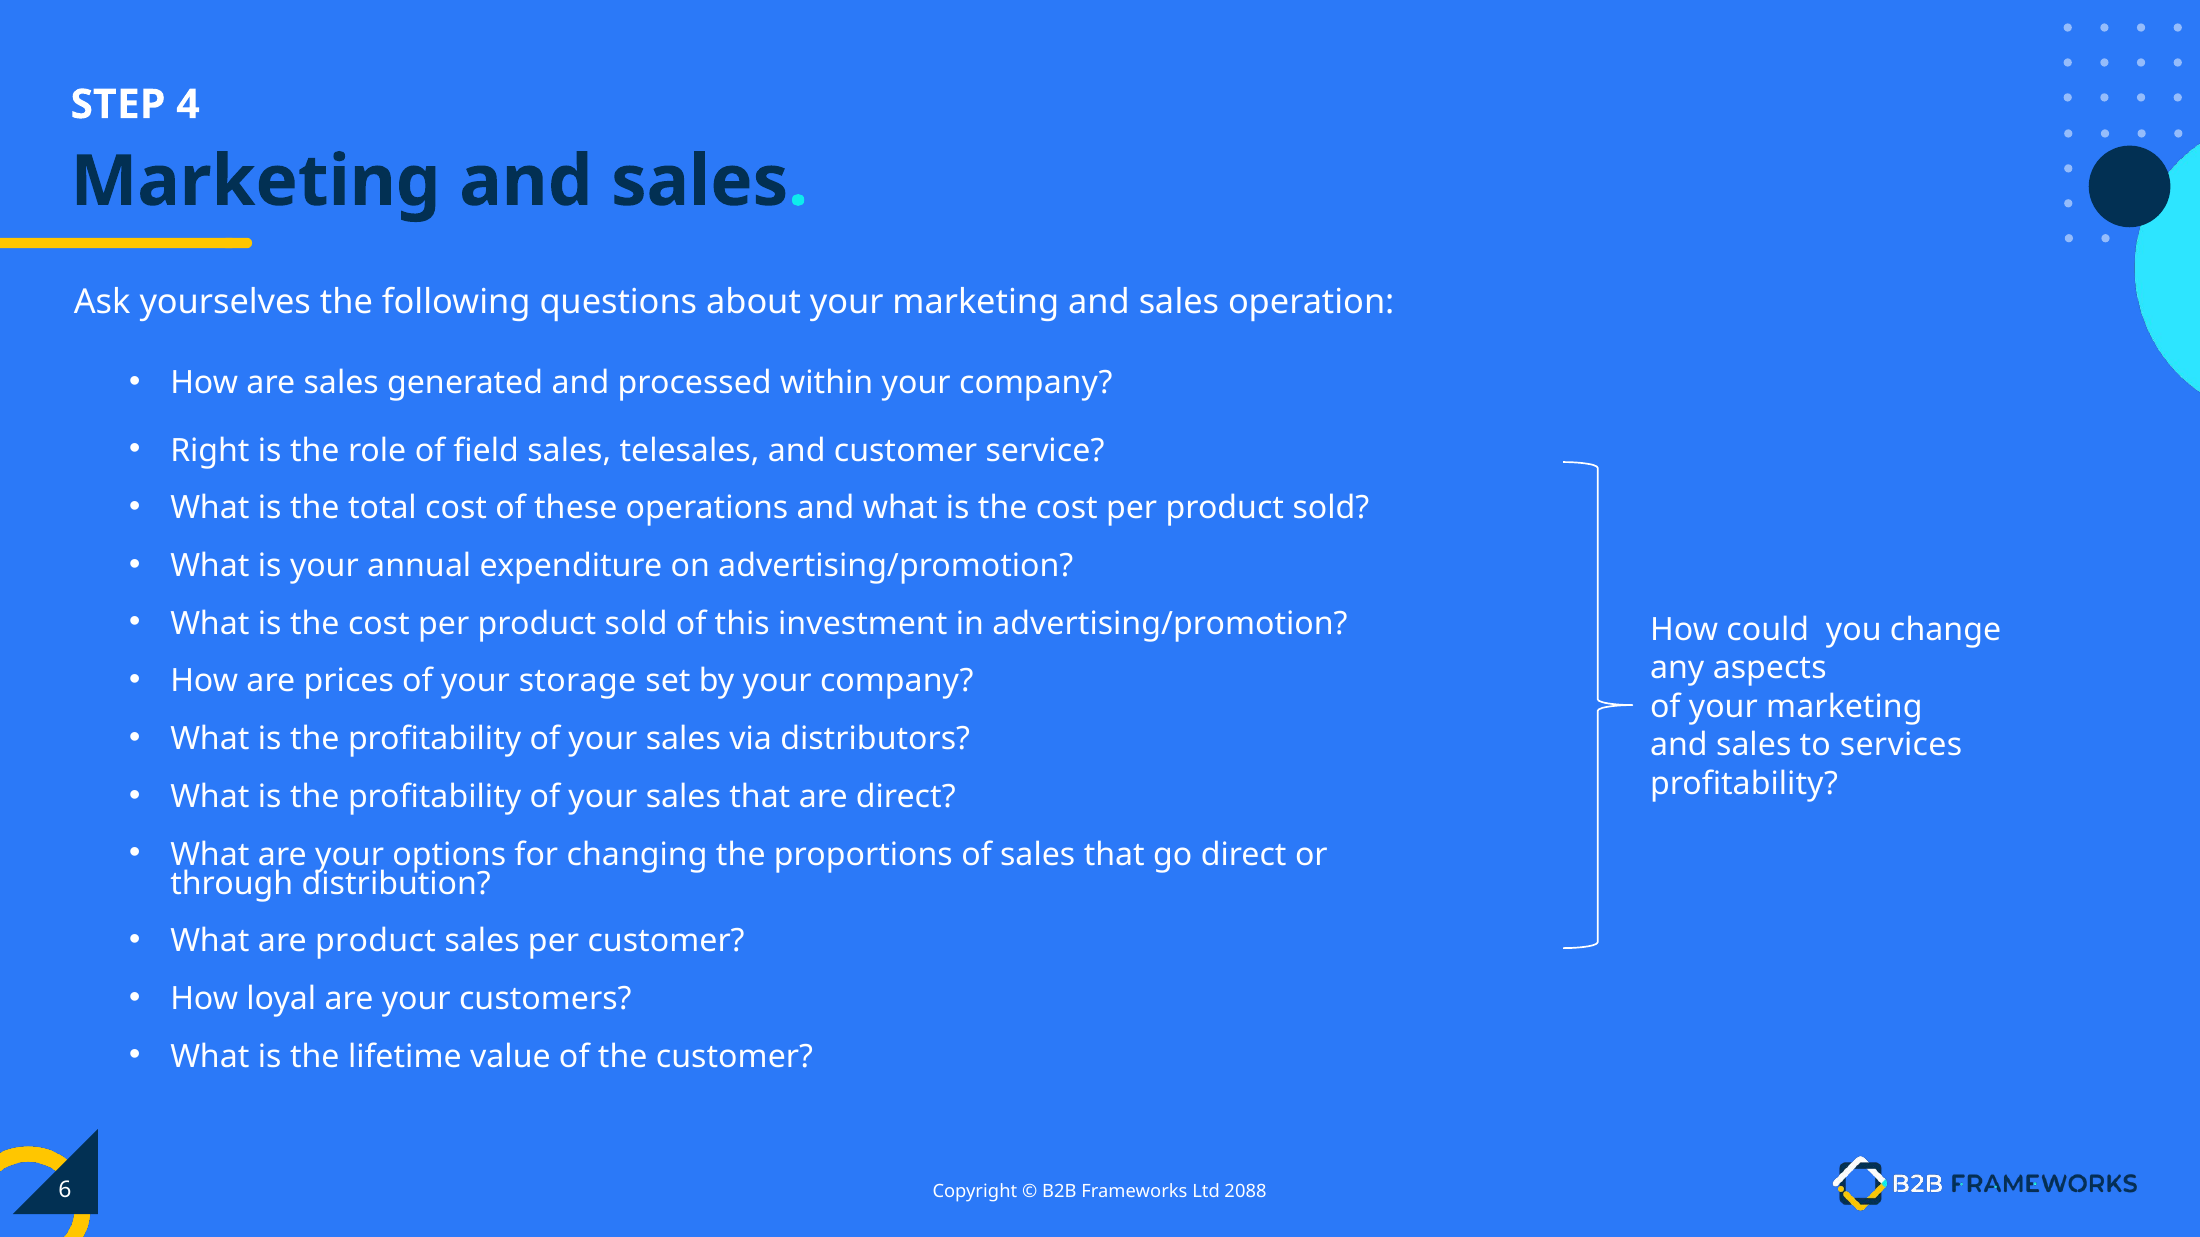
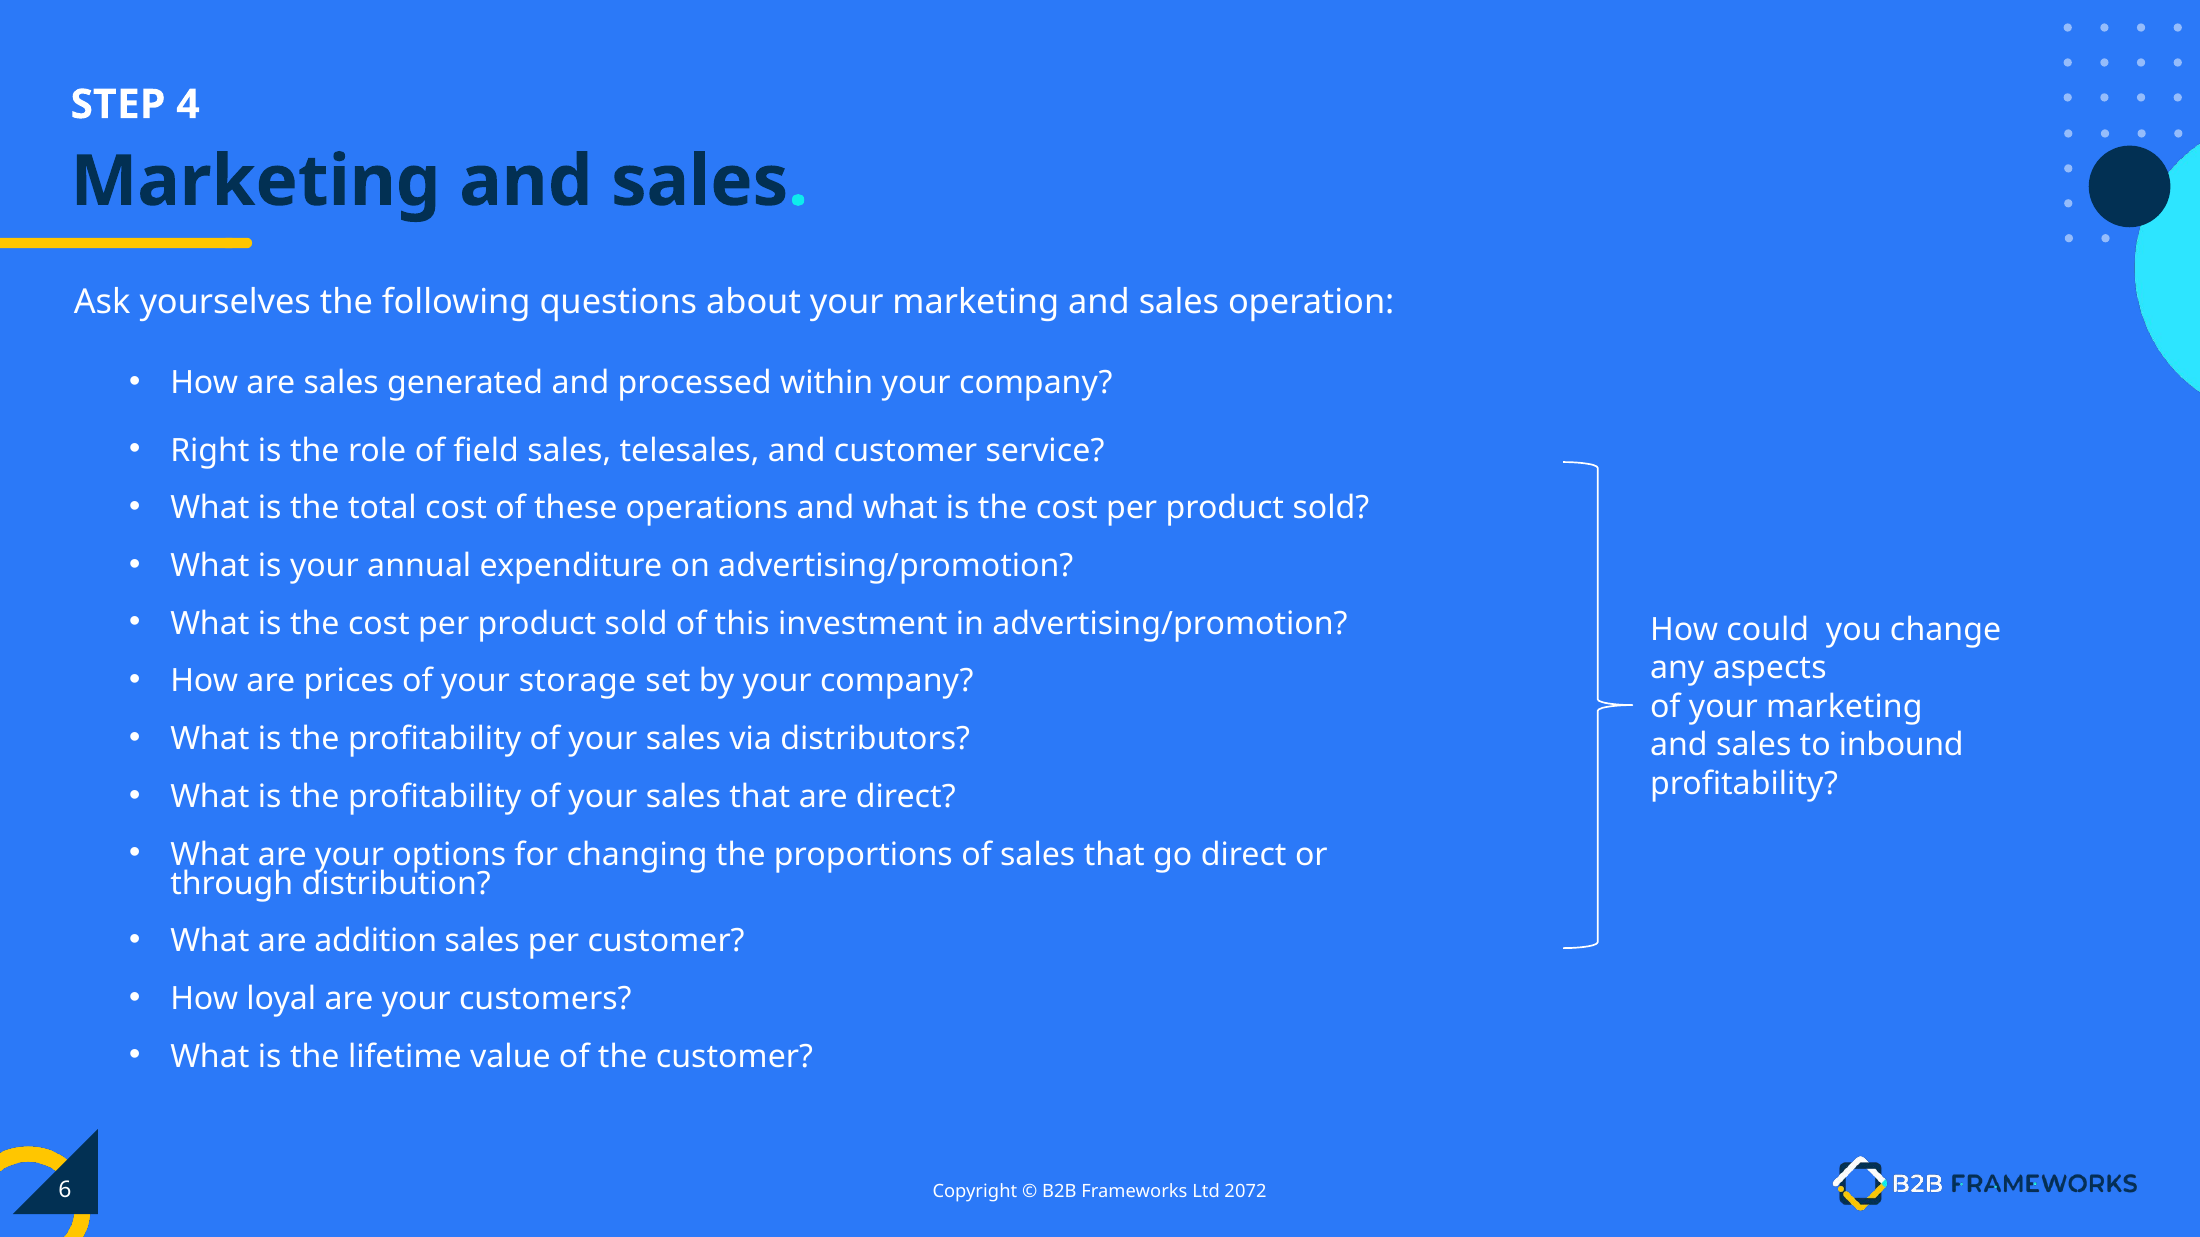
services: services -> inbound (1901, 745)
are product: product -> addition (376, 942)
2088: 2088 -> 2072 (1246, 1192)
